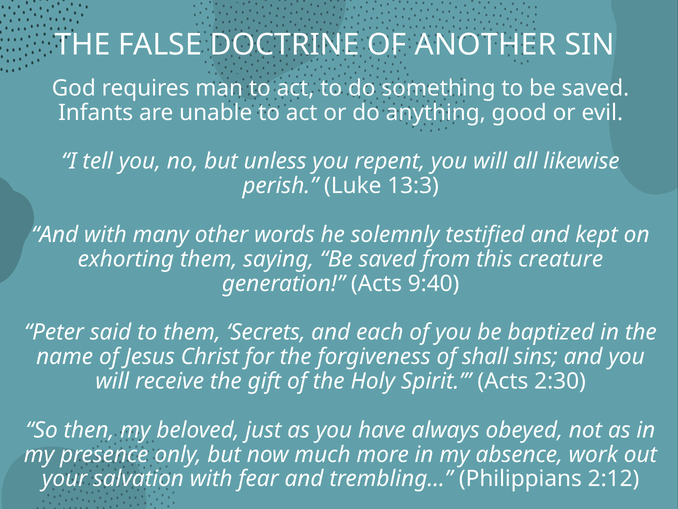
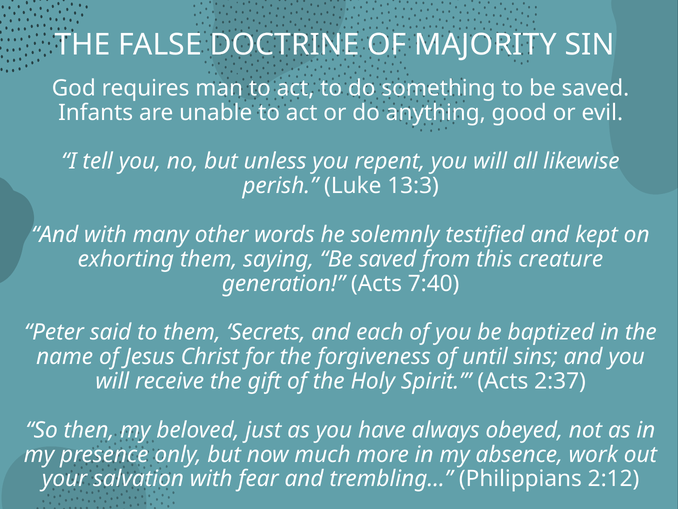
ANOTHER: ANOTHER -> MAJORITY (486, 45)
9:40: 9:40 -> 7:40 (434, 283)
shall: shall -> until (485, 357)
2:30: 2:30 -> 2:37 (560, 381)
